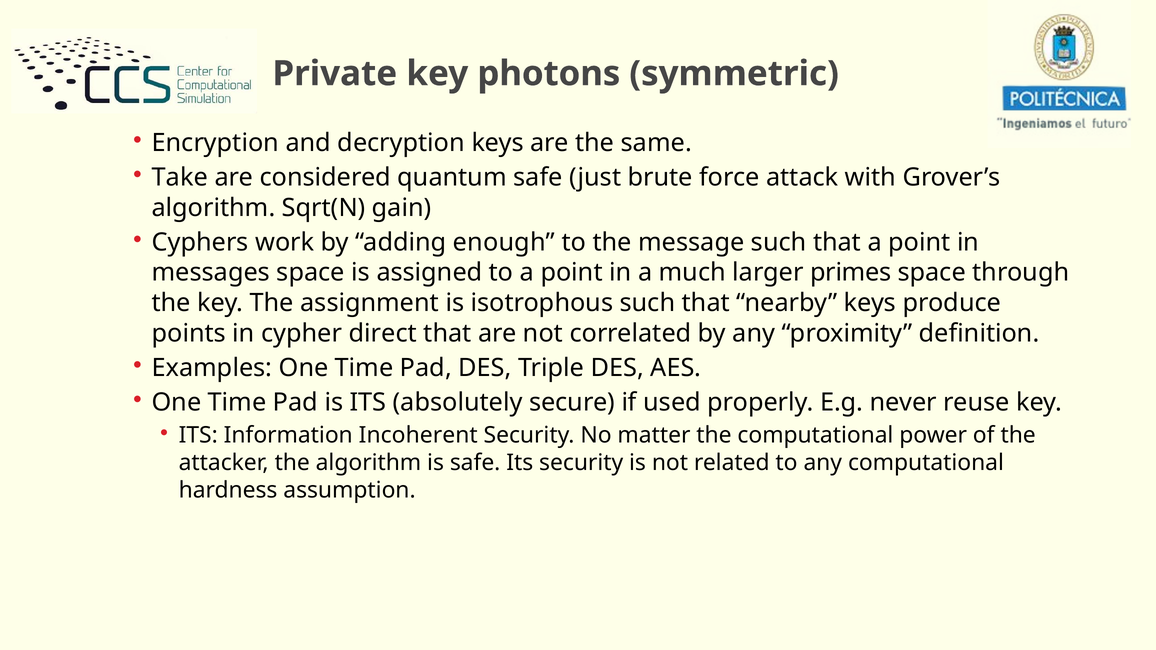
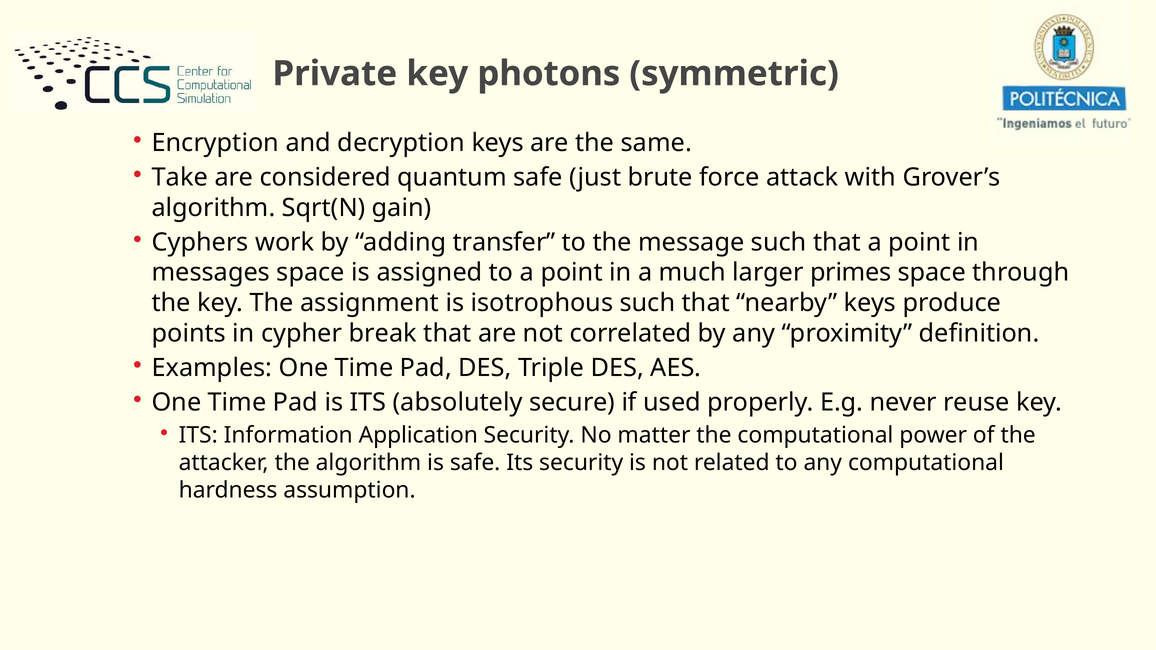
enough: enough -> transfer (504, 242)
direct: direct -> break (383, 334)
Incoherent: Incoherent -> Application (418, 436)
